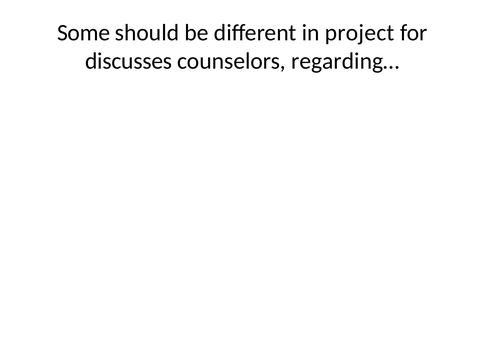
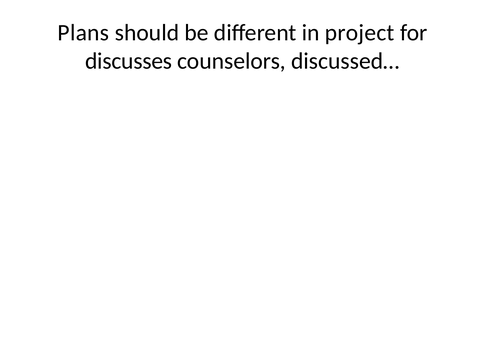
Some: Some -> Plans (83, 33)
regarding…: regarding… -> discussed… (345, 61)
